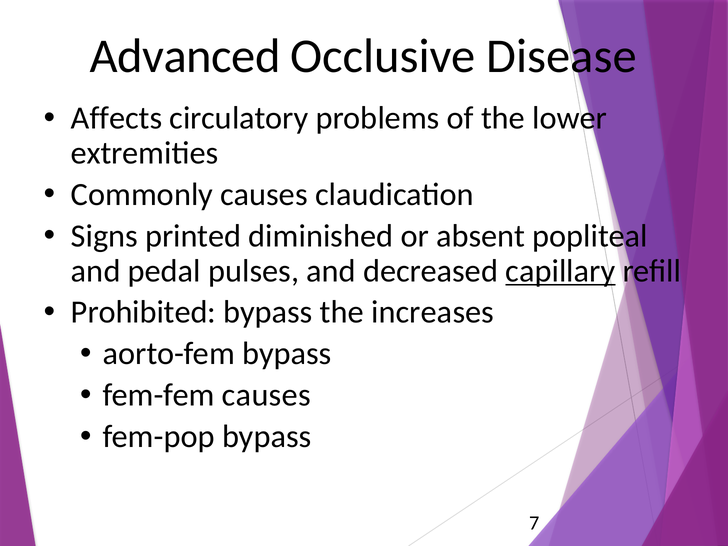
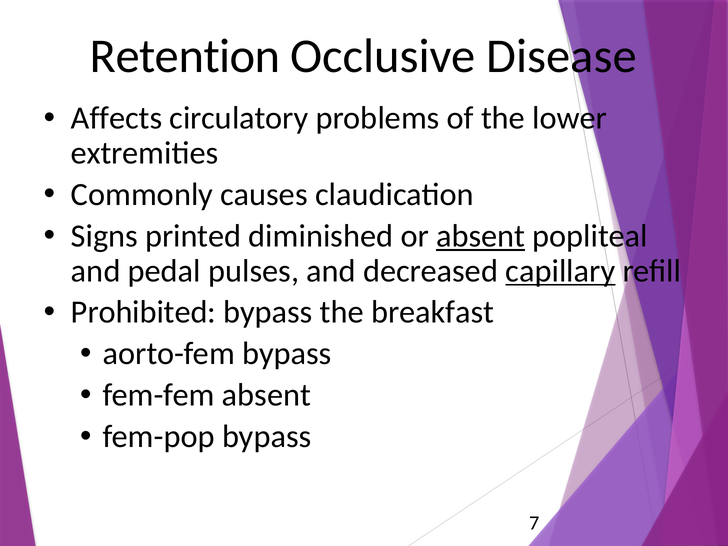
Advanced: Advanced -> Retention (185, 56)
absent underline: none -> present (481, 236)
increases: increases -> breakfast (433, 312)
fem-fem causes: causes -> absent (266, 395)
